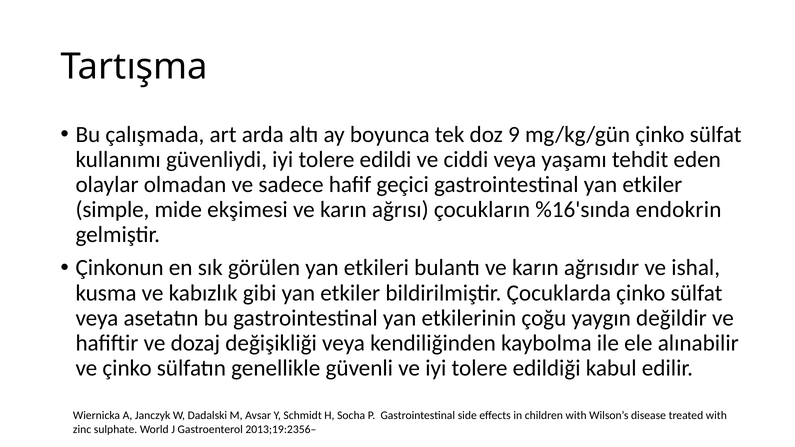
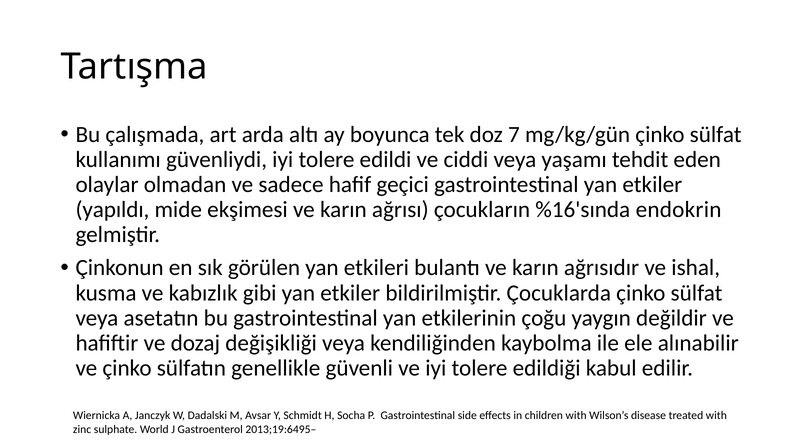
9: 9 -> 7 (514, 134)
simple: simple -> yapıldı (112, 210)
2013;19:2356–: 2013;19:2356– -> 2013;19:6495– (281, 430)
